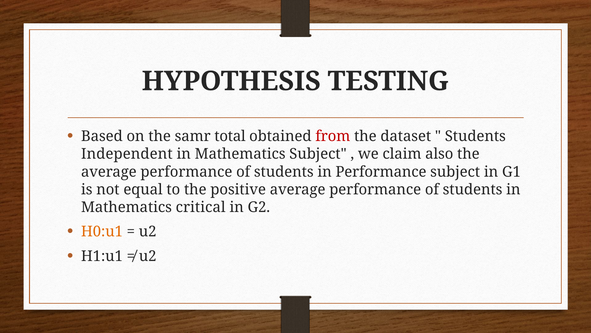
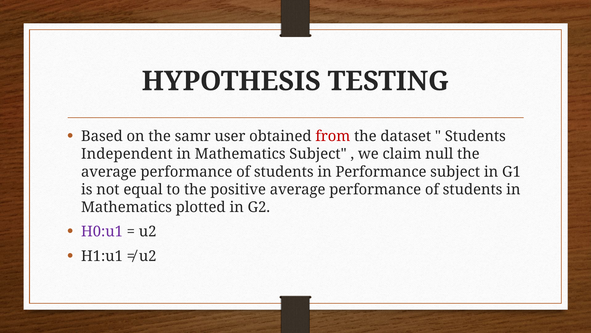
total: total -> user (230, 136)
also: also -> null (439, 154)
critical: critical -> plotted (201, 207)
H0:u1 colour: orange -> purple (102, 231)
